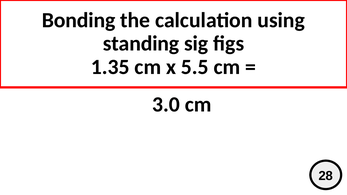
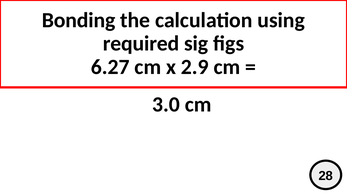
standing: standing -> required (141, 44)
1.35: 1.35 -> 6.27 (110, 67)
5.5: 5.5 -> 2.9 (195, 67)
